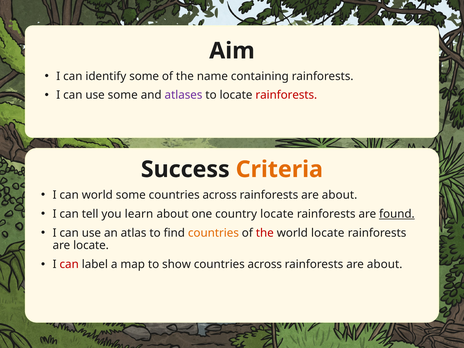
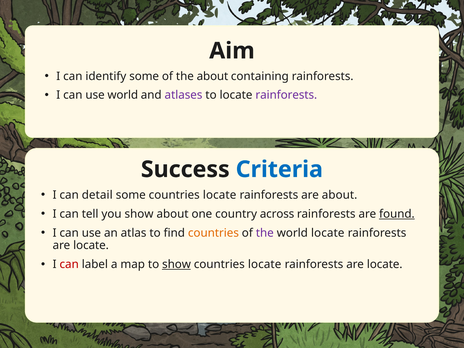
the name: name -> about (212, 76)
use some: some -> world (123, 95)
rainforests colour: red -> purple (286, 95)
Criteria colour: orange -> blue (279, 169)
can world: world -> detail (97, 195)
some countries across: across -> locate (220, 195)
you learn: learn -> show (139, 214)
country locate: locate -> across (277, 214)
the colour: red -> purple (265, 233)
show underline: none -> present (177, 264)
across: across -> locate (265, 264)
about: about -> locate (385, 264)
